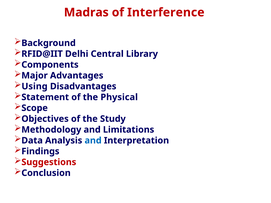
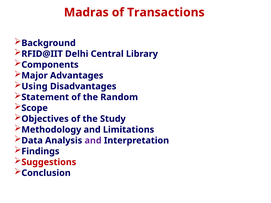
Interference: Interference -> Transactions (166, 12)
Physical: Physical -> Random (119, 97)
and colour: blue -> purple (93, 141)
